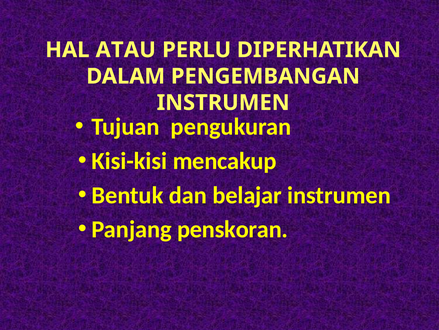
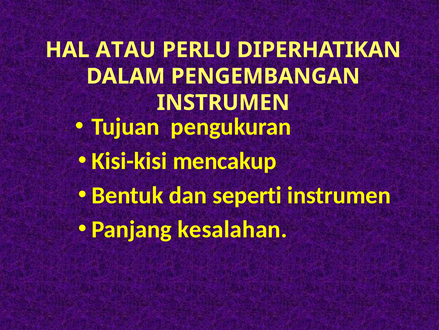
belajar: belajar -> seperti (247, 195)
penskoran: penskoran -> kesalahan (232, 229)
